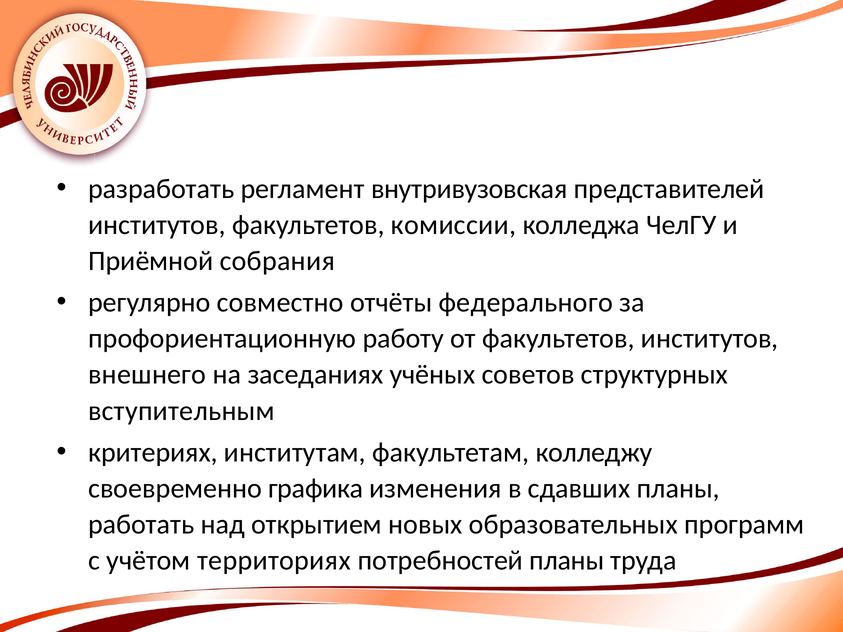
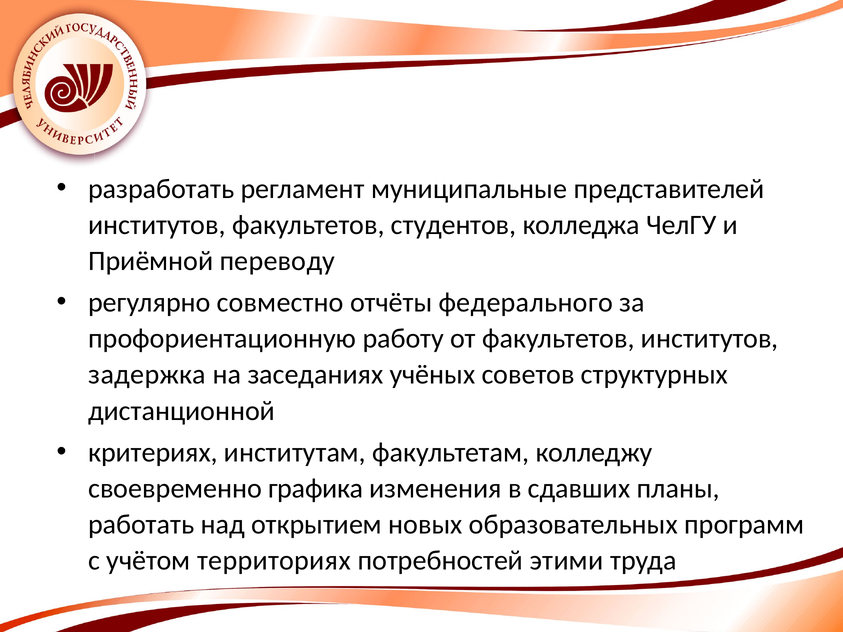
внутривузовская: внутривузовская -> муниципальные (469, 189)
комиссии: комиссии -> студентов (454, 225)
собрания: собрания -> переводу (277, 261)
внешнего: внешнего -> задержка (147, 375)
вступительным: вступительным -> дистанционной (182, 411)
потребностей планы: планы -> этими (567, 561)
